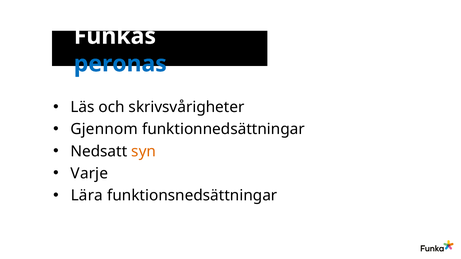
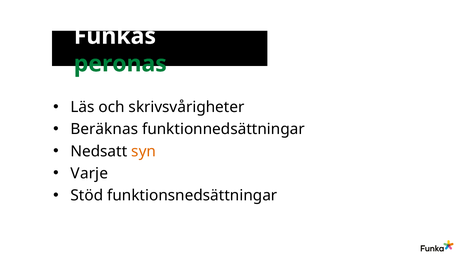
peronas colour: blue -> green (120, 64)
Gjennom: Gjennom -> Beräknas (104, 129)
Lära: Lära -> Stöd (87, 196)
